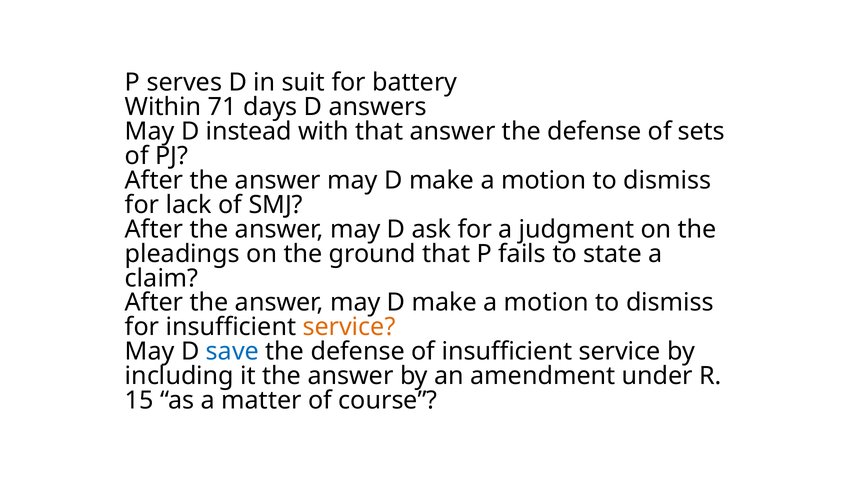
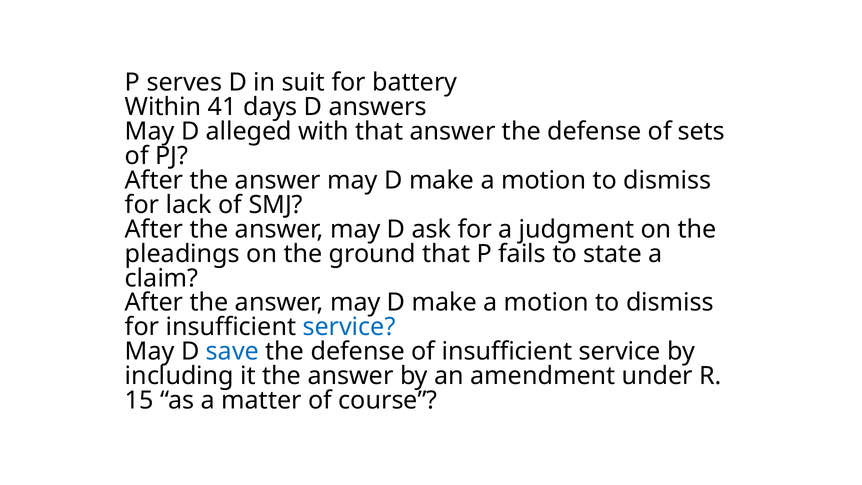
71: 71 -> 41 (222, 107)
instead: instead -> alleged (249, 131)
service colour: orange -> blue (349, 327)
